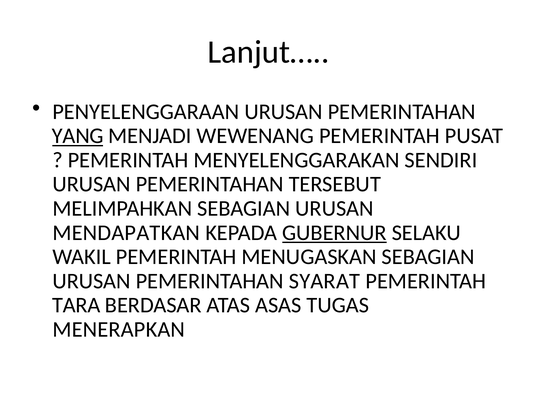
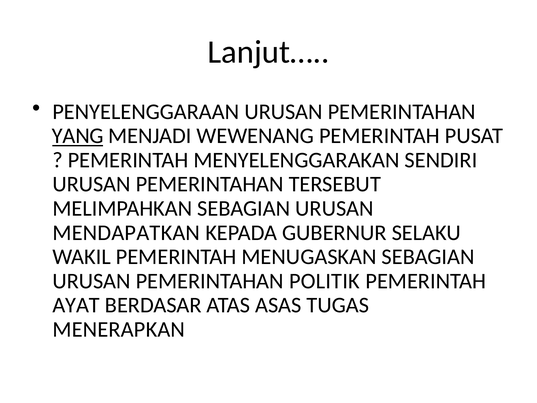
GUBERNUR underline: present -> none (334, 232)
SYARAT: SYARAT -> POLITIK (324, 281)
TARA: TARA -> AYAT (76, 305)
